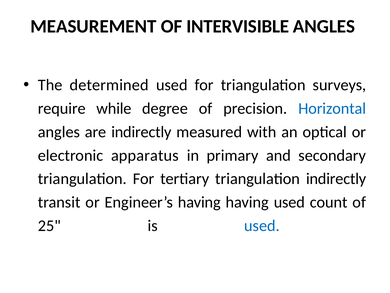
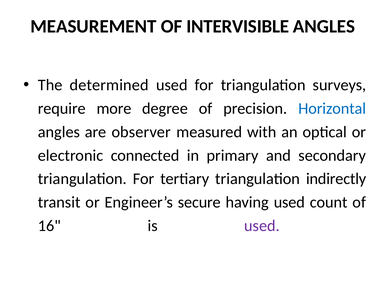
while: while -> more (114, 108)
are indirectly: indirectly -> observer (141, 132)
apparatus: apparatus -> connected (145, 155)
Engineer’s having: having -> secure (199, 202)
25: 25 -> 16 (49, 225)
used colour: blue -> purple (262, 225)
